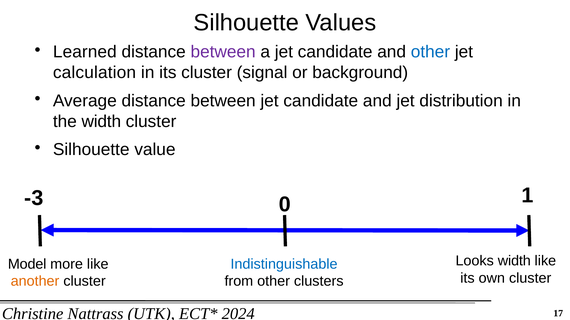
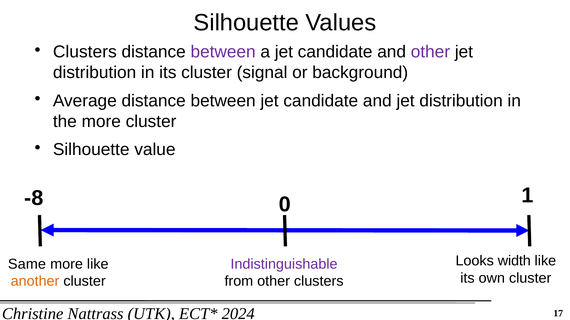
Learned: Learned -> Clusters (85, 52)
other colour: blue -> purple (430, 52)
calculation: calculation -> distribution (95, 73)
the width: width -> more (101, 122)
-3: -3 -> -8 (34, 198)
Model: Model -> Same (27, 264)
Indistinguishable colour: blue -> purple (284, 264)
